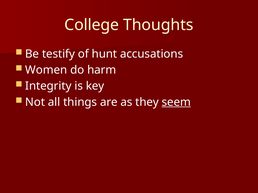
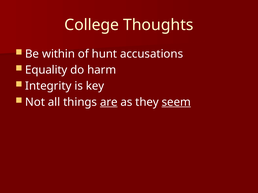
testify: testify -> within (59, 54)
Women: Women -> Equality (46, 70)
are underline: none -> present (109, 102)
